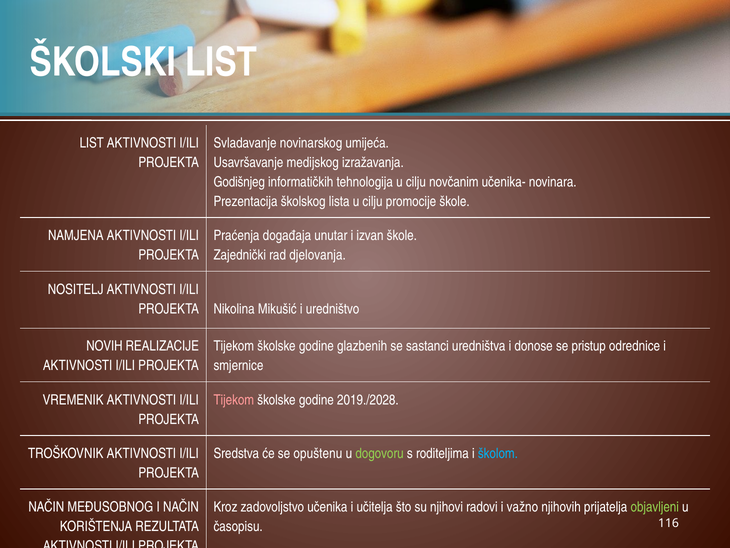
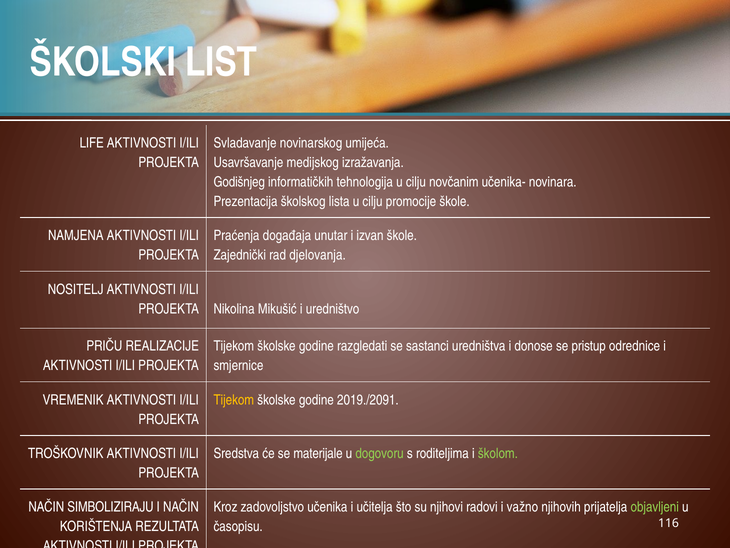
LIST: LIST -> LIFE (92, 143)
NOVIH: NOVIH -> PRIČU (104, 346)
glazbenih: glazbenih -> razgledati (362, 346)
Tijekom colour: pink -> yellow (234, 400)
2019./2028: 2019./2028 -> 2019./2091 (368, 400)
opuštenu: opuštenu -> materijale (318, 453)
školom colour: light blue -> light green (498, 453)
MEĐUSOBNOG: MEĐUSOBNOG -> SIMBOLIZIRAJU (110, 507)
